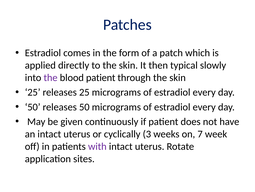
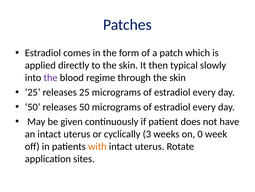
blood patient: patient -> regime (101, 77)
7: 7 -> 0 (200, 134)
with colour: purple -> orange (97, 146)
